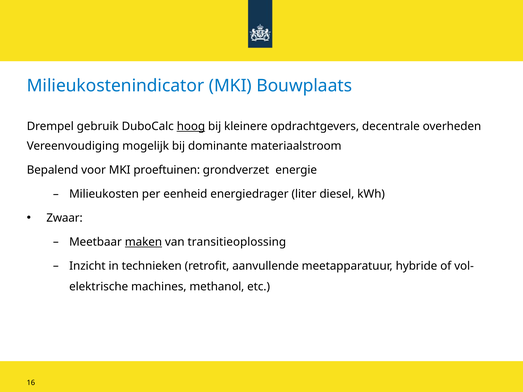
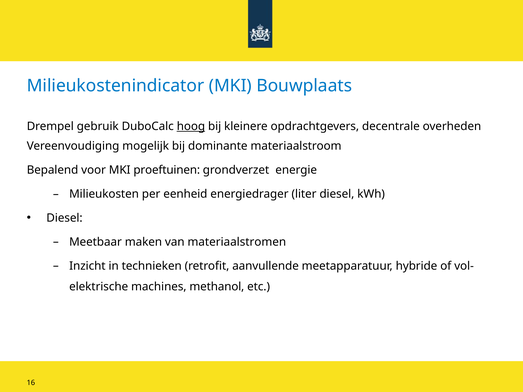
Zwaar: Zwaar -> Diesel (64, 218)
maken underline: present -> none (143, 242)
transitieoplossing: transitieoplossing -> materiaalstromen (237, 242)
